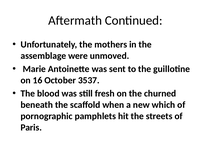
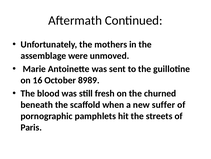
3537: 3537 -> 8989 (89, 80)
which: which -> suffer (163, 104)
